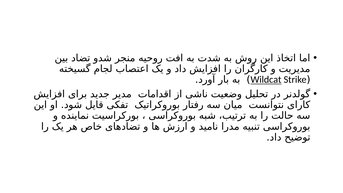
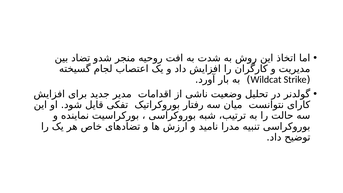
Wildcat underline: present -> none (266, 80)
